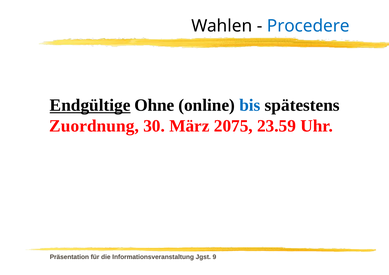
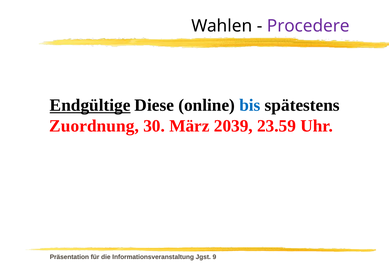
Procedere colour: blue -> purple (308, 26)
Ohne: Ohne -> Diese (154, 105)
2075: 2075 -> 2039 (233, 126)
